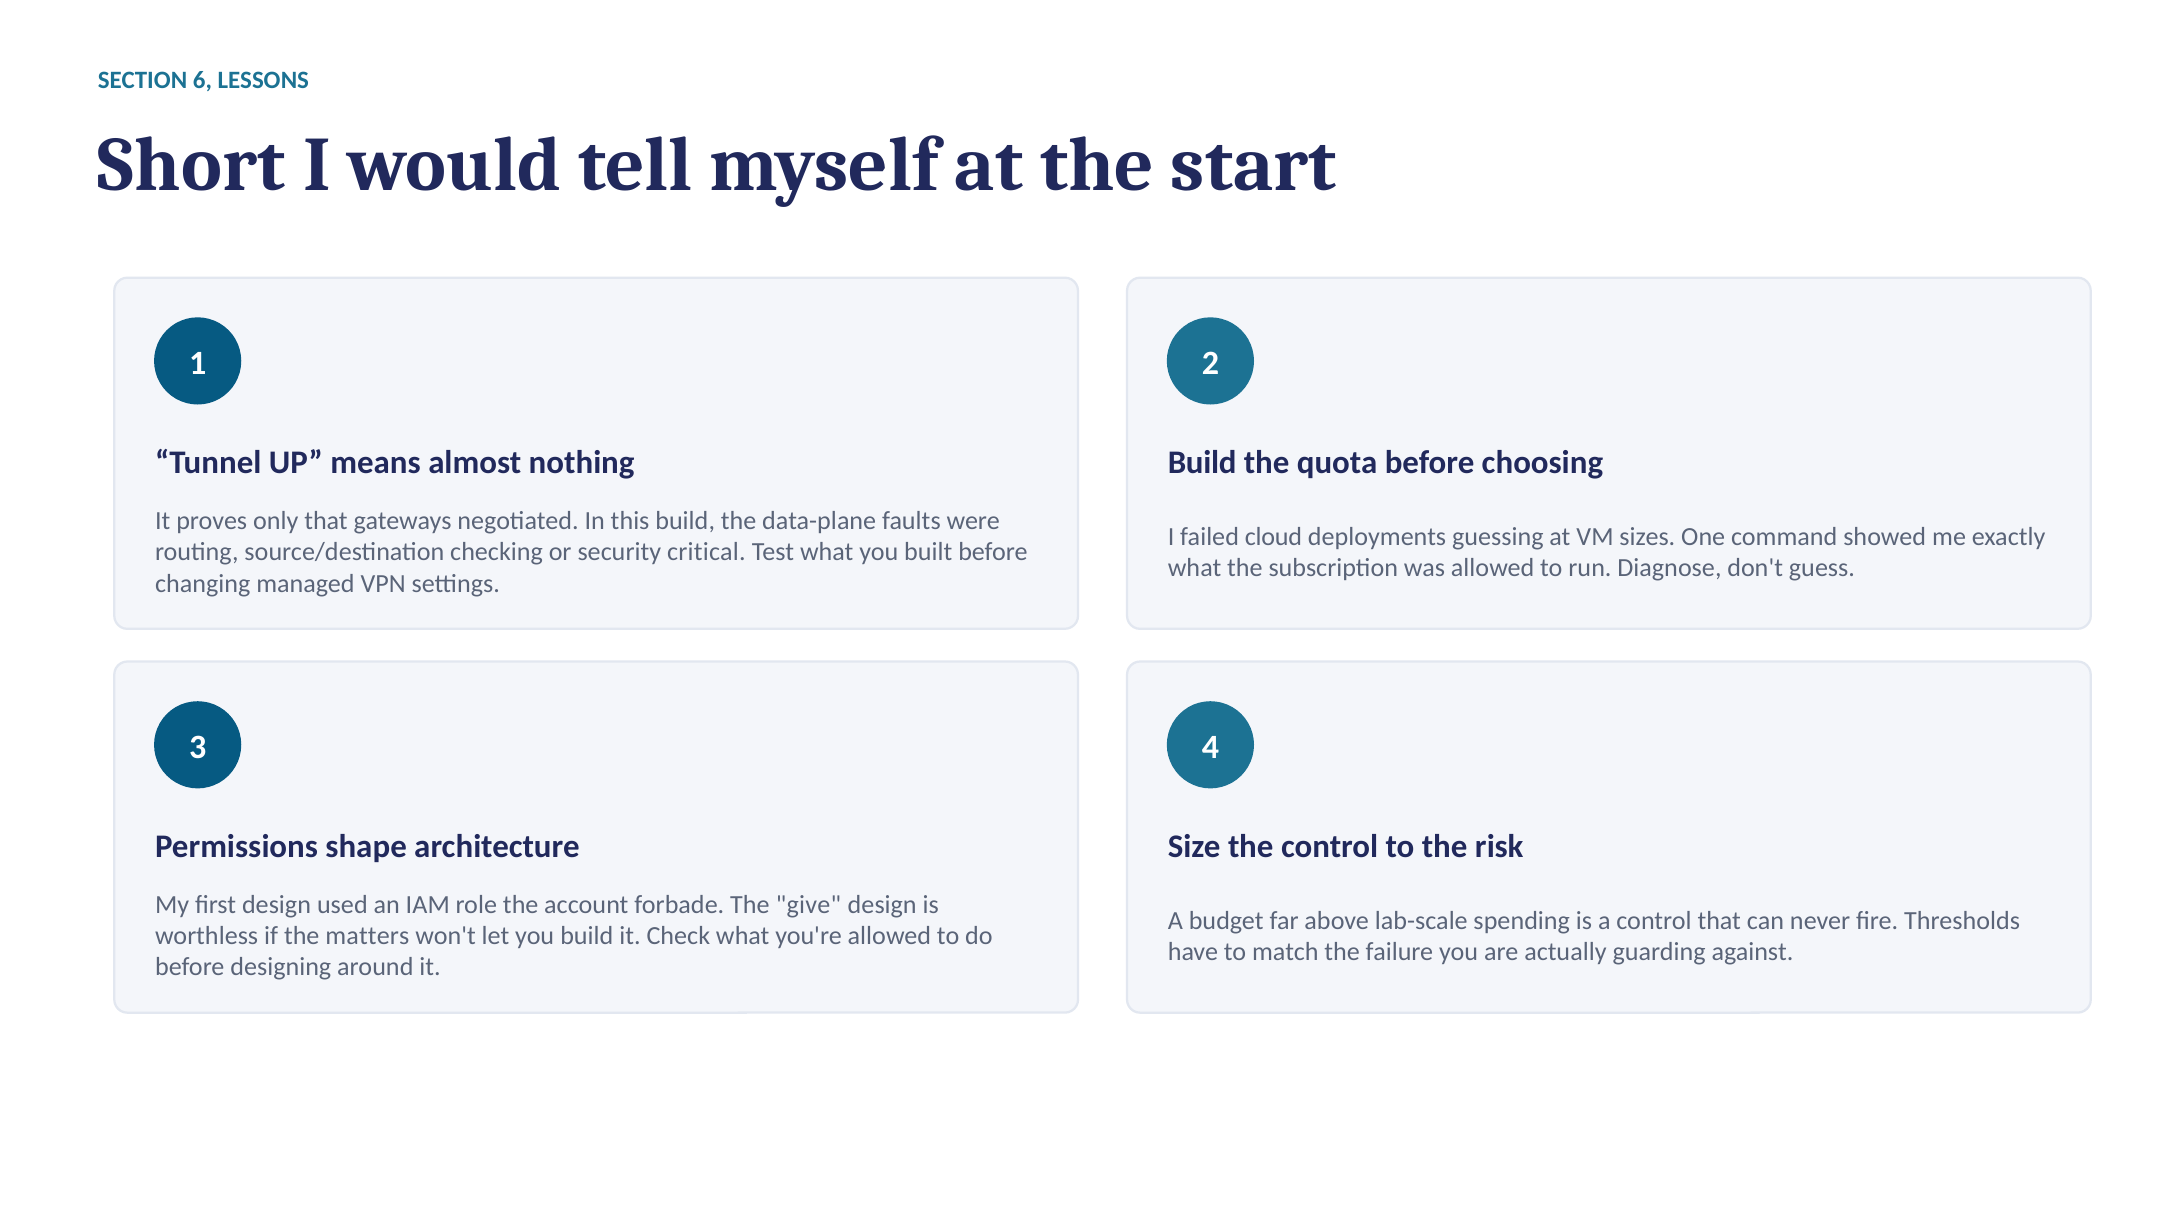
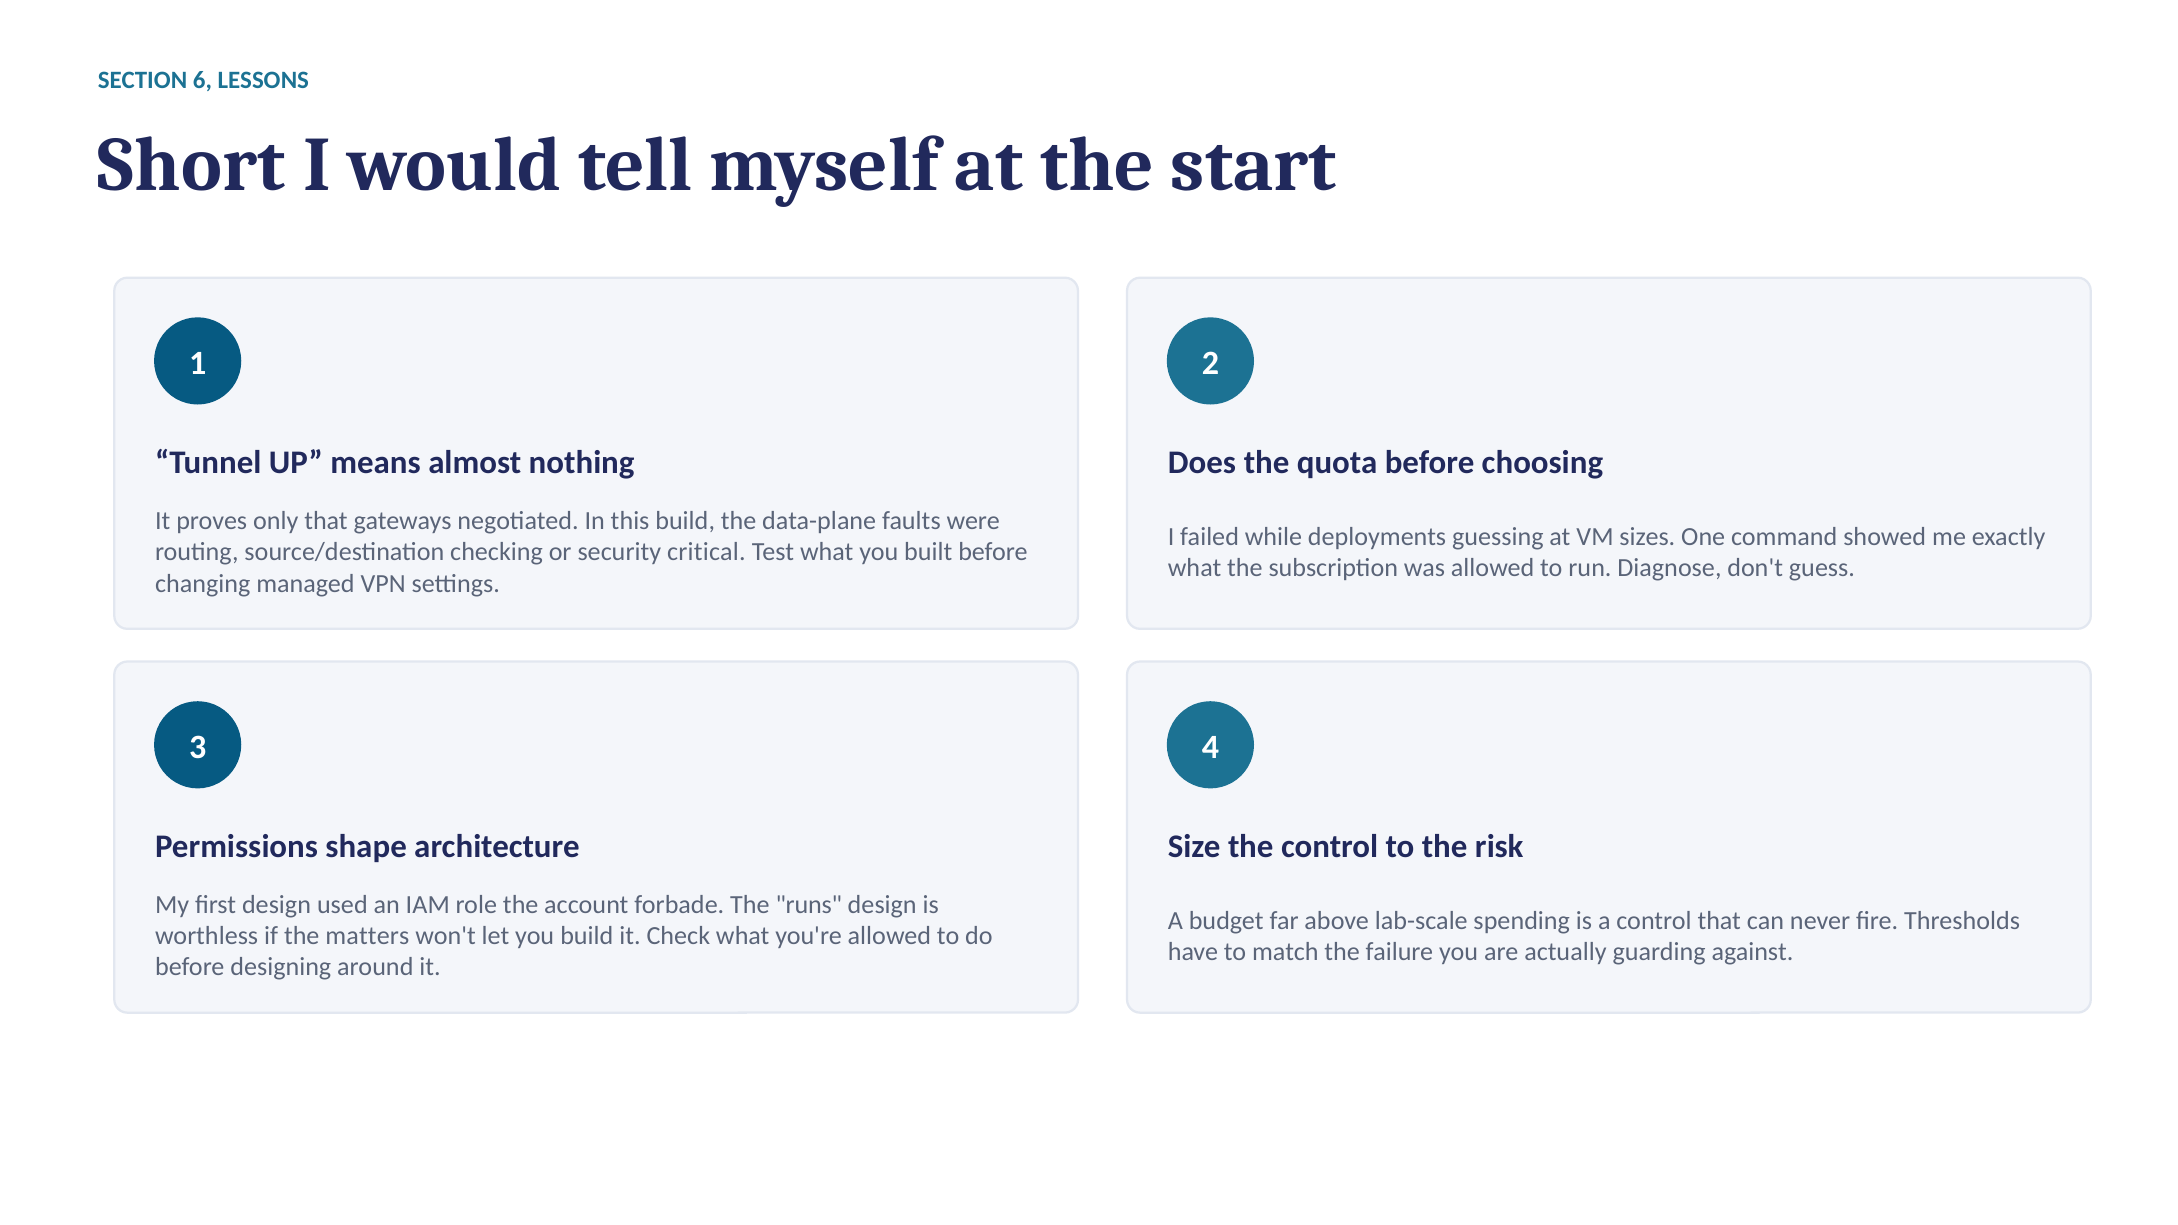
Build: Build -> Does (1202, 463)
cloud: cloud -> while (1273, 537)
give: give -> runs (809, 905)
